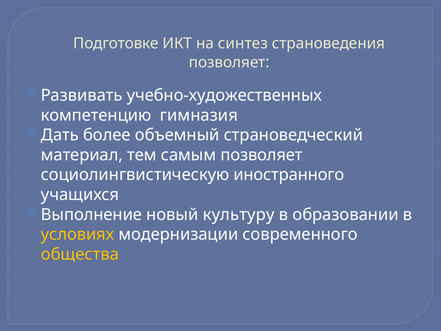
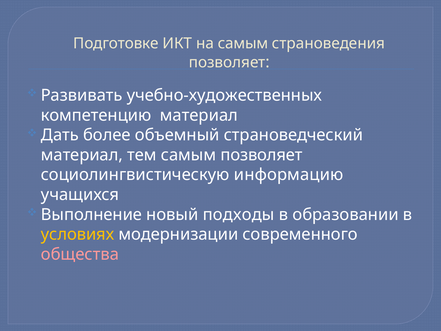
на синтез: синтез -> самым (243, 43)
компетенцию гимназия: гимназия -> материал (199, 115)
иностранного: иностранного -> информацию (289, 175)
культуру: культуру -> подходы (239, 214)
общества colour: yellow -> pink (80, 254)
